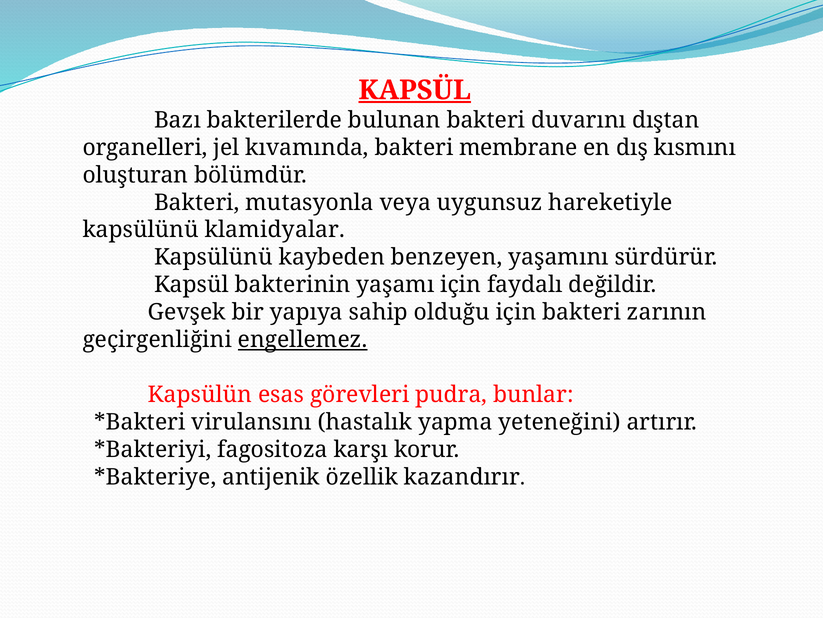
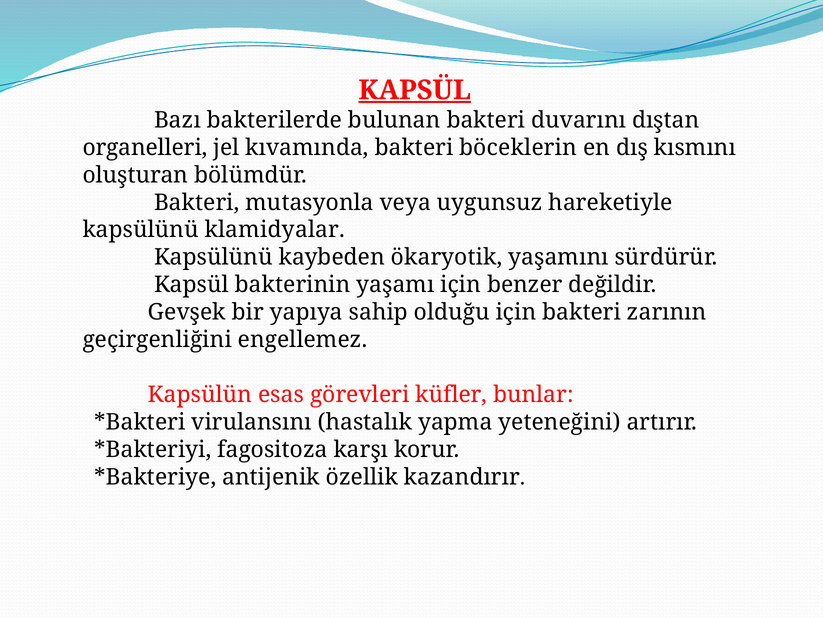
membrane: membrane -> böceklerin (518, 147)
benzeyen: benzeyen -> ökaryotik (447, 257)
faydalı: faydalı -> benzer (525, 285)
engellemez underline: present -> none (303, 339)
pudra: pudra -> küfler (451, 394)
